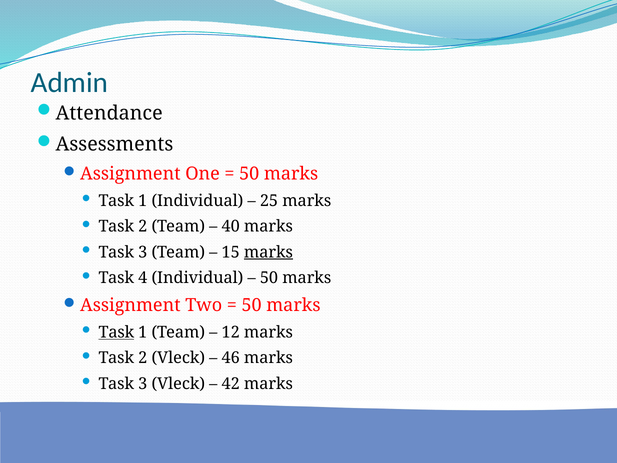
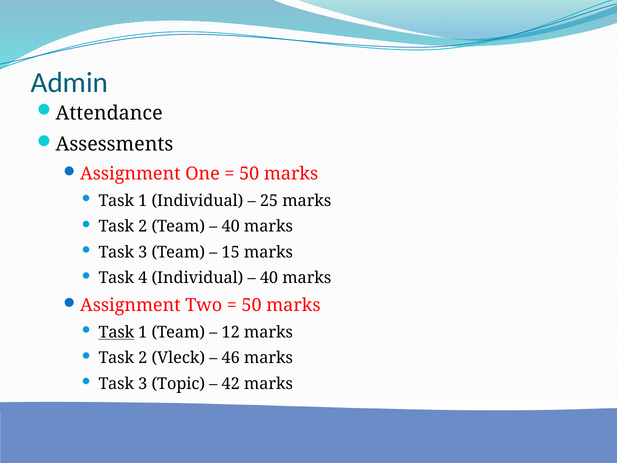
marks underline: present -> none (268, 252)
50: 50 -> 40 (269, 278)
3 Vleck: Vleck -> Topic (178, 383)
